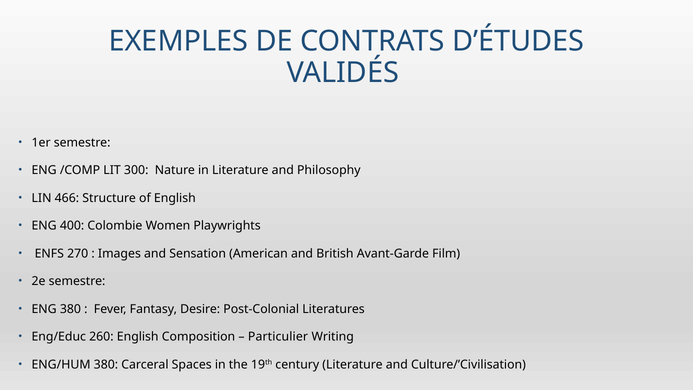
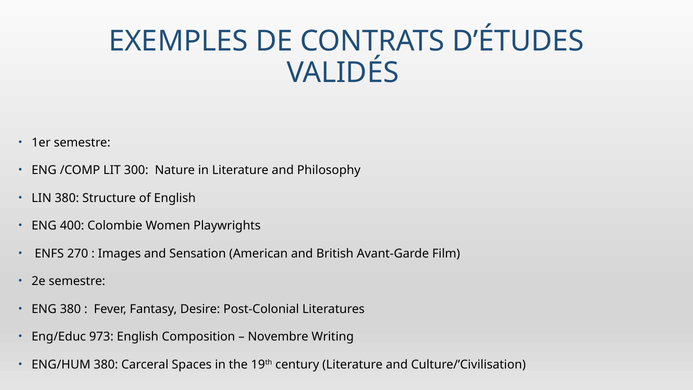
LIN 466: 466 -> 380 (67, 198)
260: 260 -> 973 (101, 337)
Particulier: Particulier -> Novembre (278, 337)
